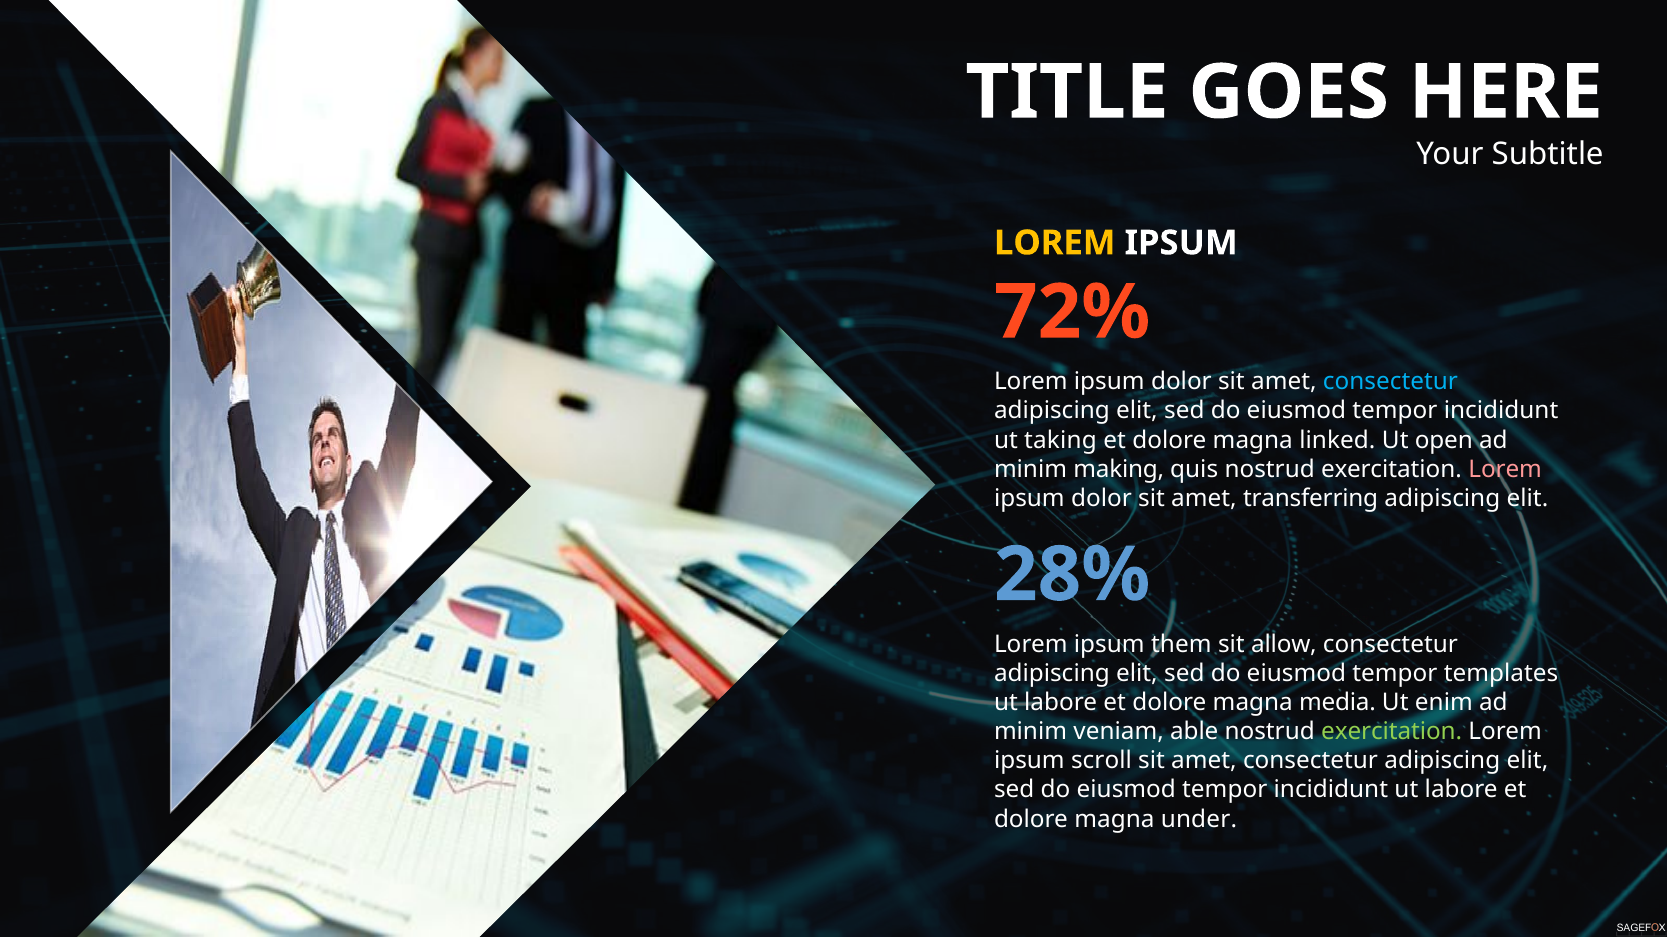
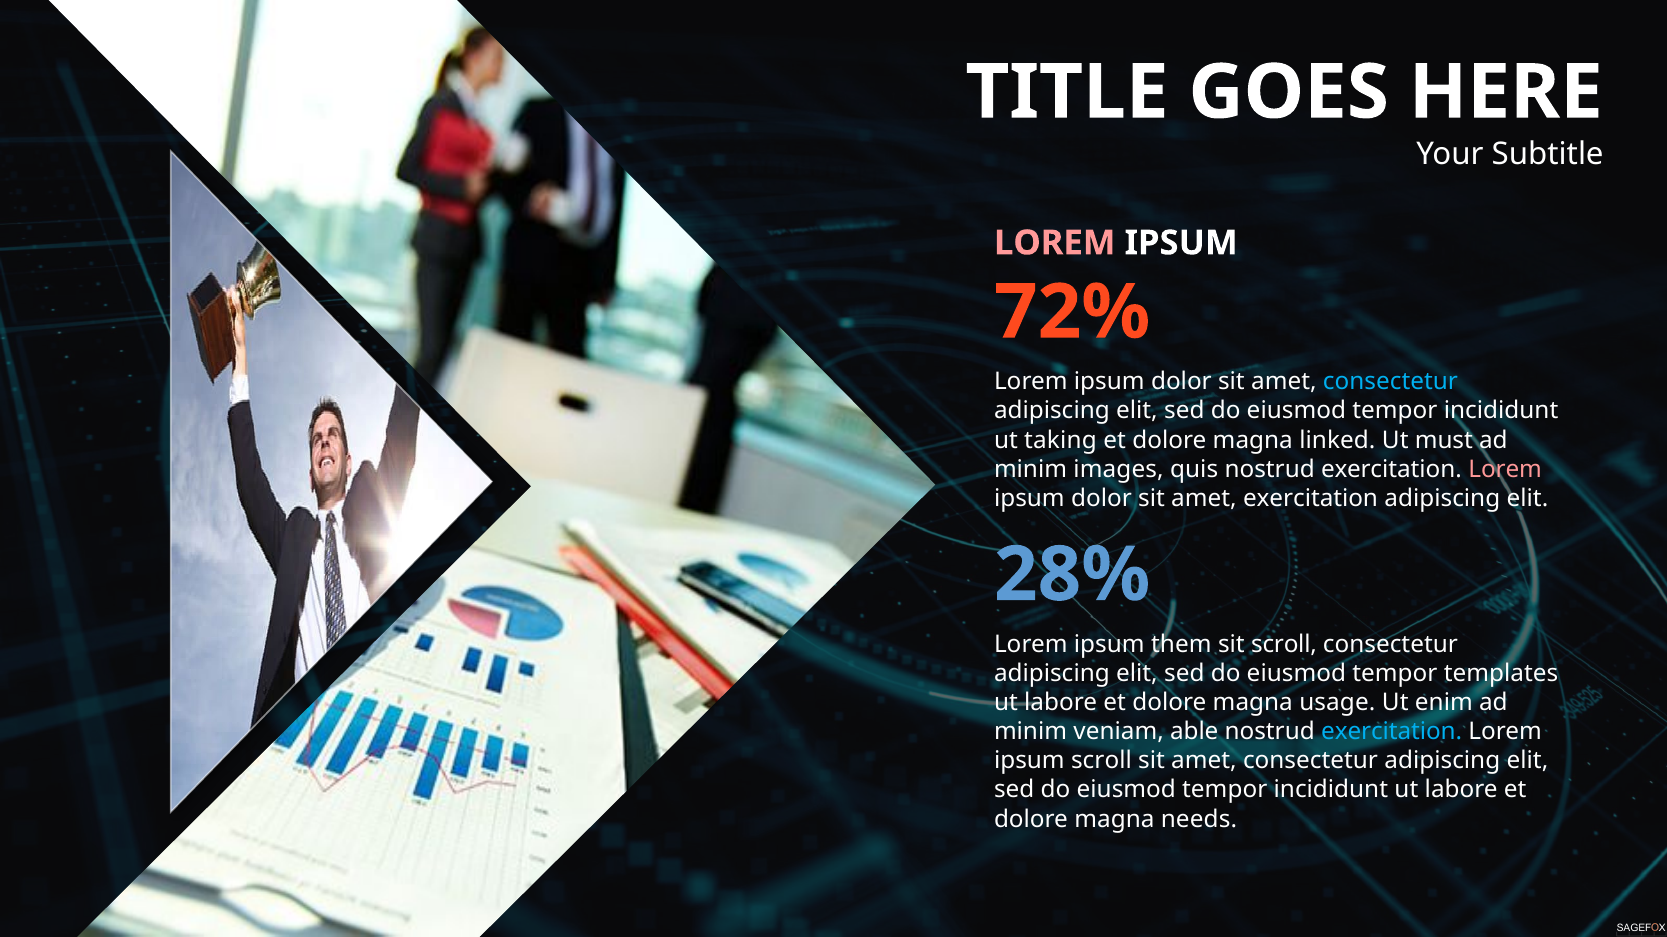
LOREM colour: yellow -> pink (1055, 243)
open: open -> must (1444, 440)
making: making -> images (1119, 470)
amet transferring: transferring -> exercitation (1311, 499)
sit allow: allow -> scroll (1284, 645)
media: media -> usage (1337, 703)
exercitation colour: light green -> light blue (1392, 732)
under: under -> needs (1199, 820)
